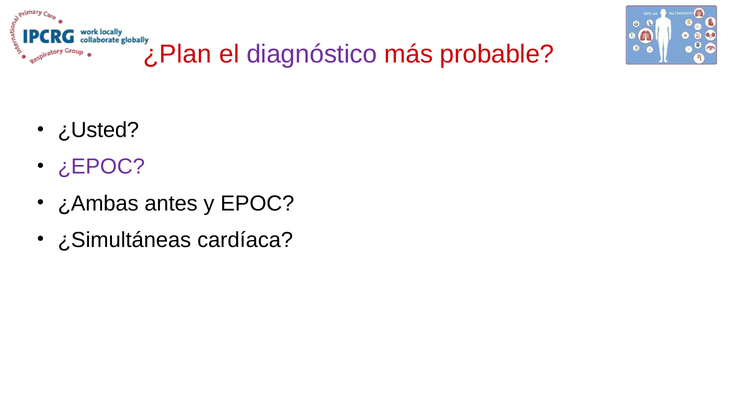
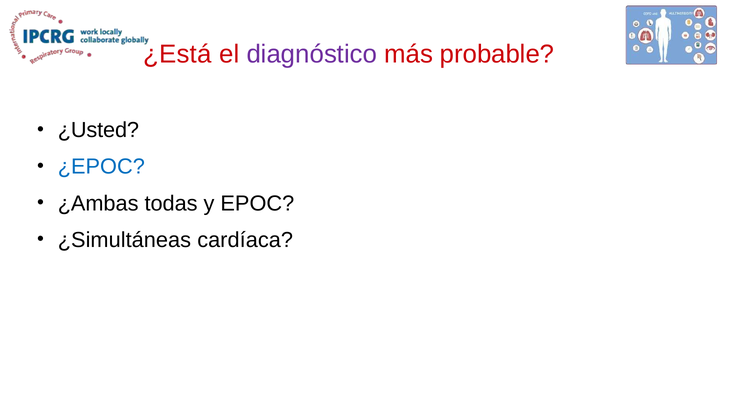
¿Plan: ¿Plan -> ¿Está (177, 54)
¿EPOC colour: purple -> blue (101, 167)
antes: antes -> todas (171, 203)
